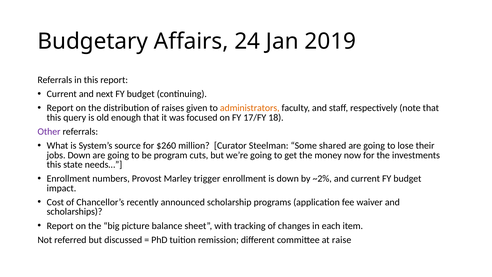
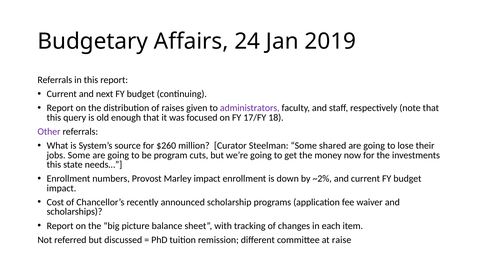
administrators colour: orange -> purple (250, 108)
jobs Down: Down -> Some (79, 155)
Marley trigger: trigger -> impact (207, 179)
